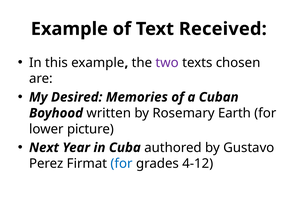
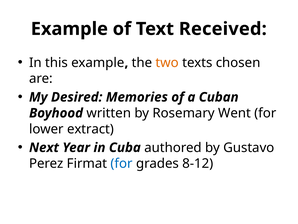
two colour: purple -> orange (167, 63)
Earth: Earth -> Went (234, 113)
picture: picture -> extract (90, 129)
4-12: 4-12 -> 8-12 (198, 163)
